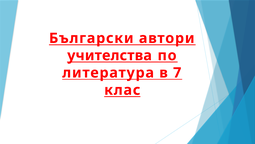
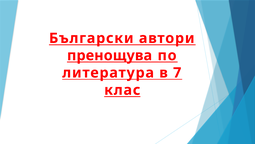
учителства: учителства -> пренощува (110, 55)
